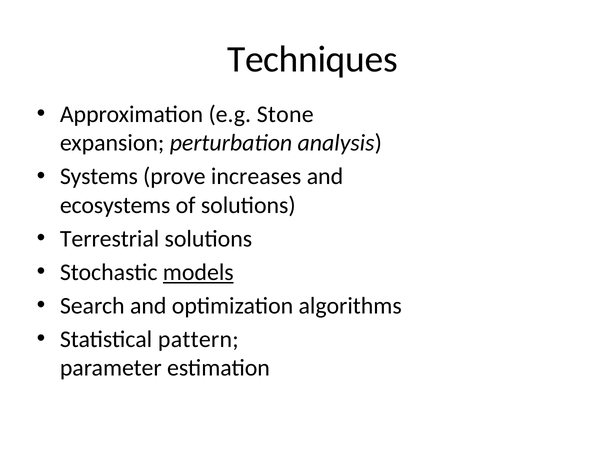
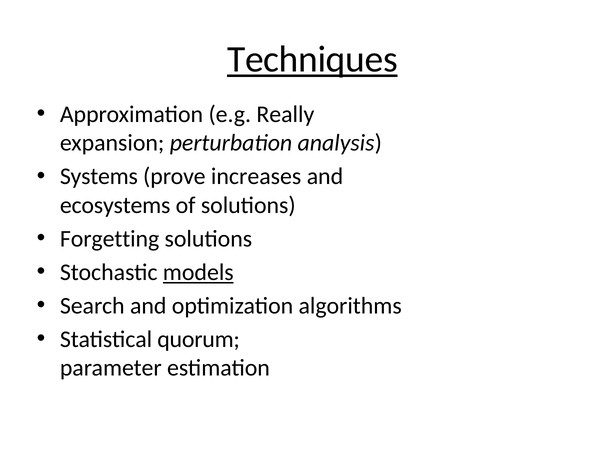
Techniques underline: none -> present (312, 59)
Stone: Stone -> Really (285, 114)
Terrestrial: Terrestrial -> Forgetting (110, 239)
pattern: pattern -> quorum (199, 339)
